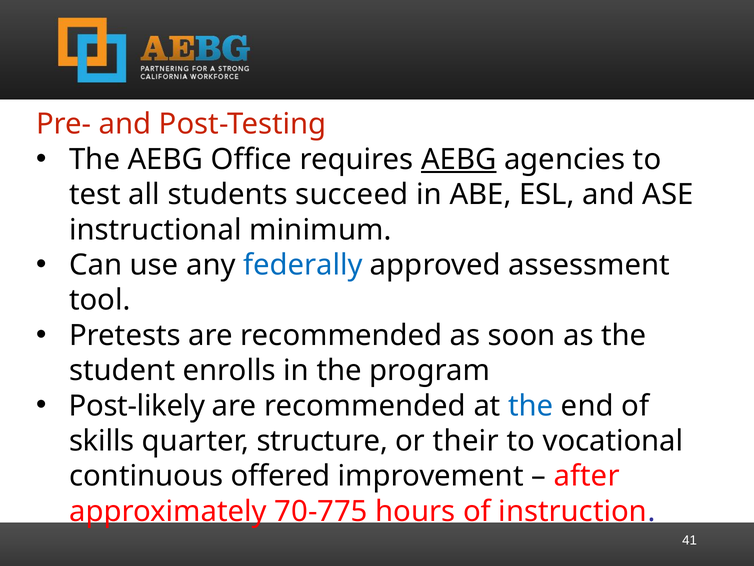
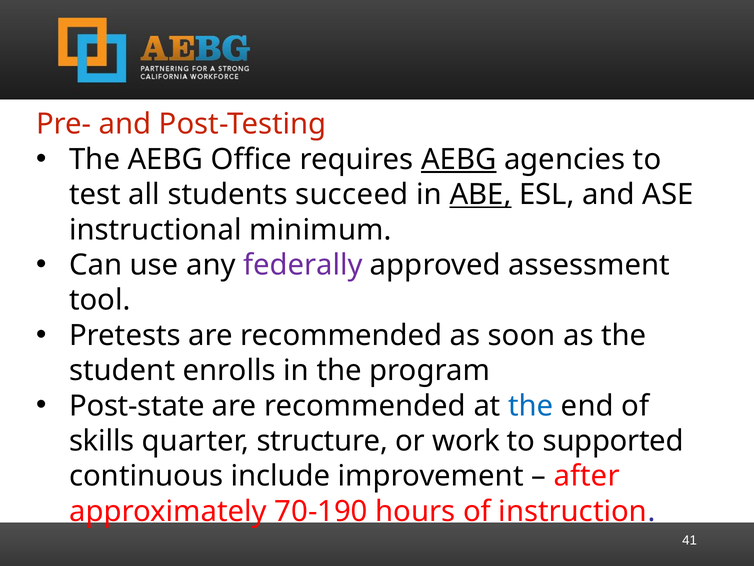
ABE underline: none -> present (481, 195)
federally colour: blue -> purple (303, 265)
Post-likely: Post-likely -> Post-state (137, 406)
their: their -> work (466, 441)
vocational: vocational -> supported (613, 441)
offered: offered -> include (281, 476)
70-775: 70-775 -> 70-190 (321, 511)
